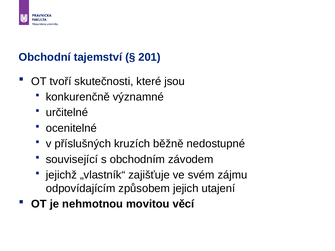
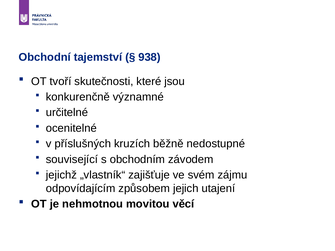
201: 201 -> 938 (149, 57)
